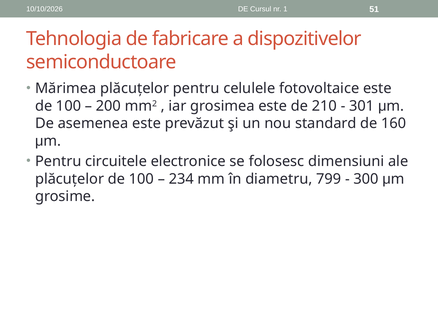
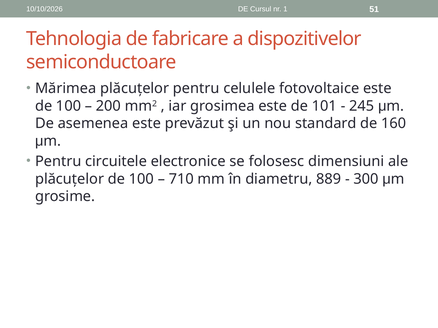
210: 210 -> 101 (324, 106)
301: 301 -> 245 (362, 106)
234: 234 -> 710 (181, 179)
799: 799 -> 889 (329, 179)
